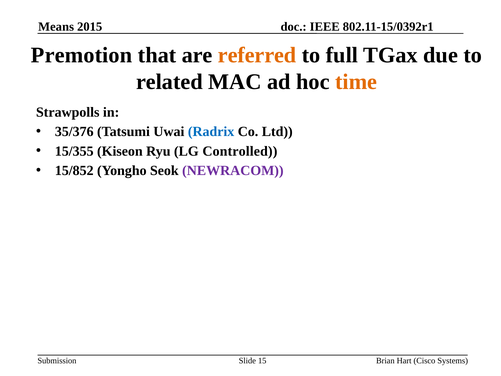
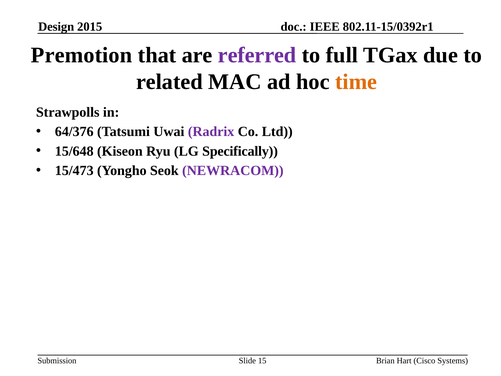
Means: Means -> Design (56, 27)
referred colour: orange -> purple (257, 55)
35/376: 35/376 -> 64/376 (74, 132)
Radrix colour: blue -> purple (211, 132)
15/355: 15/355 -> 15/648 (74, 151)
Controlled: Controlled -> Specifically (240, 151)
15/852: 15/852 -> 15/473 (74, 171)
